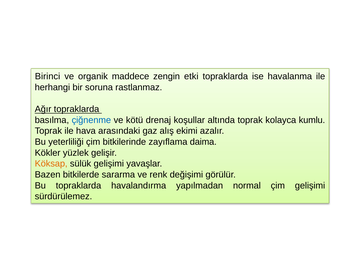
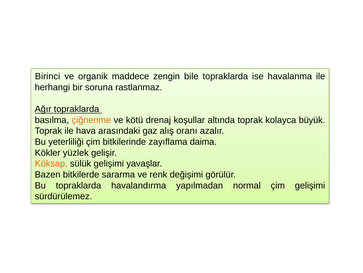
etki: etki -> bile (191, 76)
çiğnenme colour: blue -> orange (91, 120)
kumlu: kumlu -> büyük (312, 120)
ekimi: ekimi -> oranı (187, 131)
